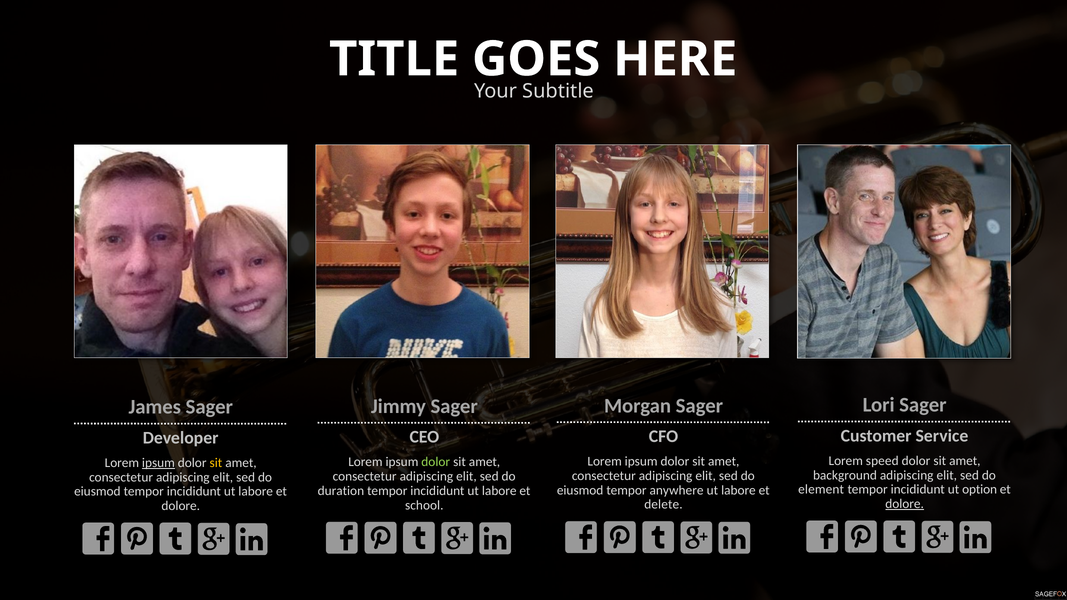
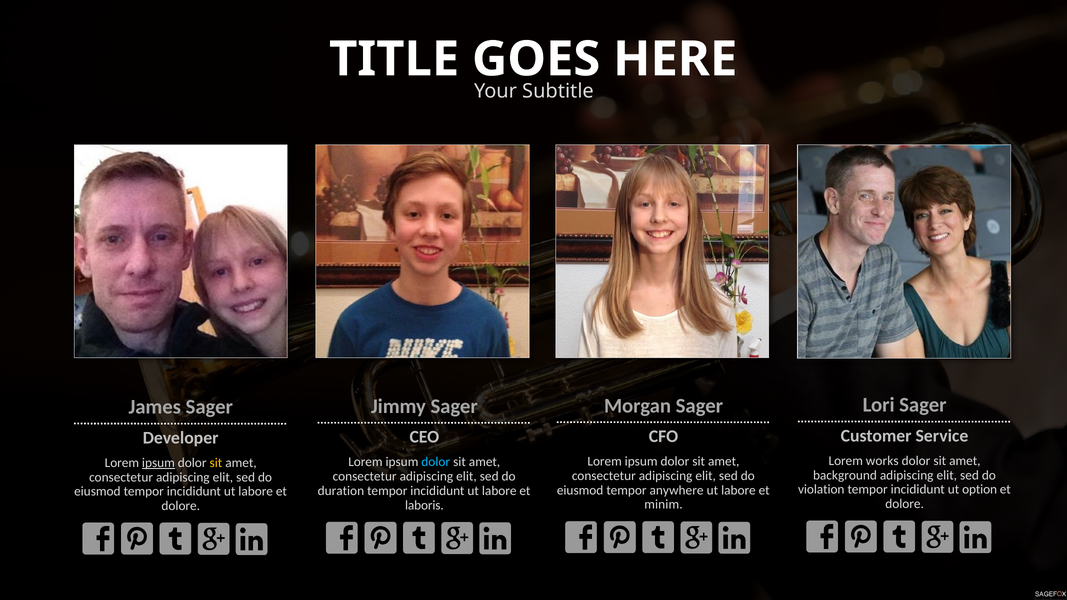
speed: speed -> works (882, 461)
dolor colour: light green -> light blue (436, 462)
element: element -> violation (821, 490)
dolore underline: present -> none (905, 504)
delete: delete -> minim (663, 505)
school: school -> laboris (424, 505)
